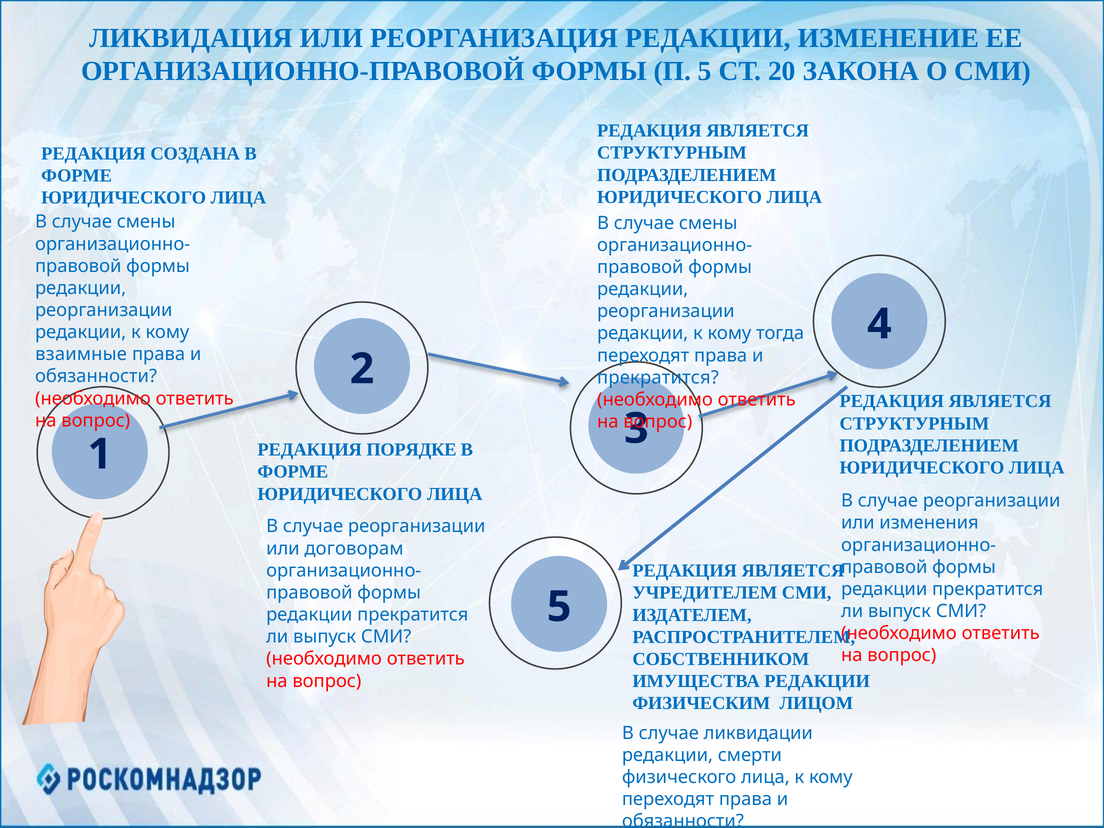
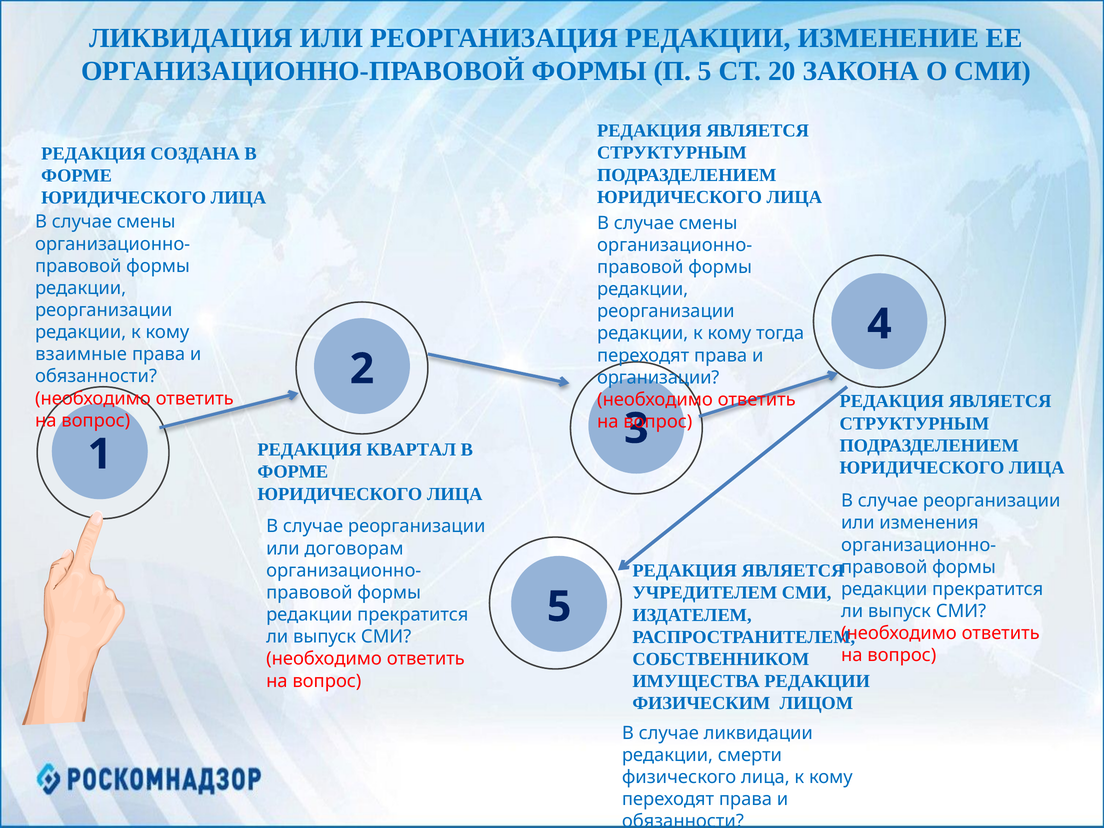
прекратится: прекратится -> организации (658, 378)
ПОРЯДКЕ: ПОРЯДКЕ -> КВАРТАЛ (411, 450)
